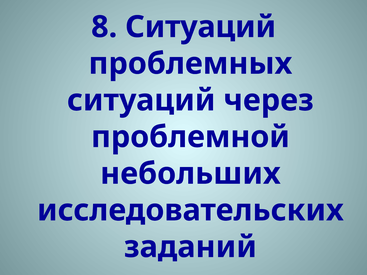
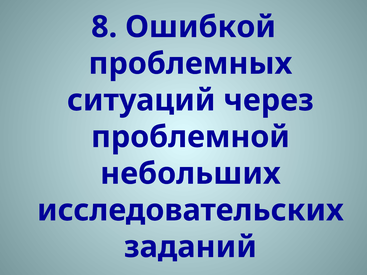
8 Ситуаций: Ситуаций -> Ошибкой (201, 27)
